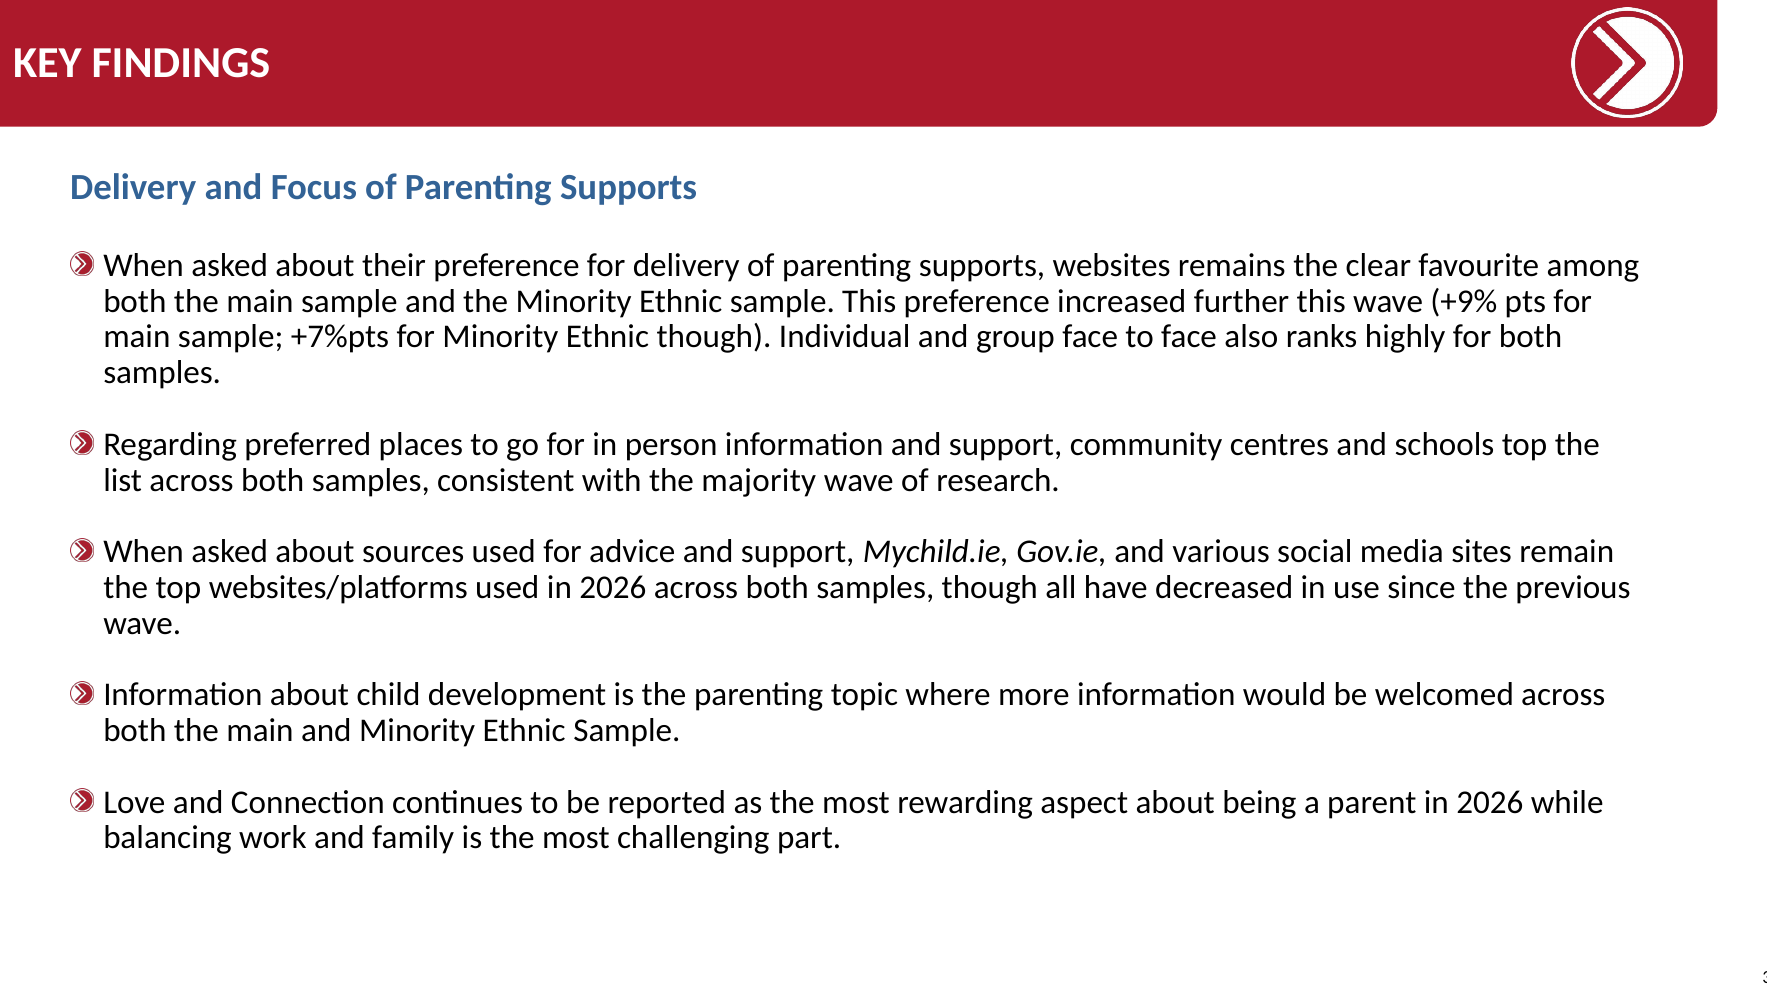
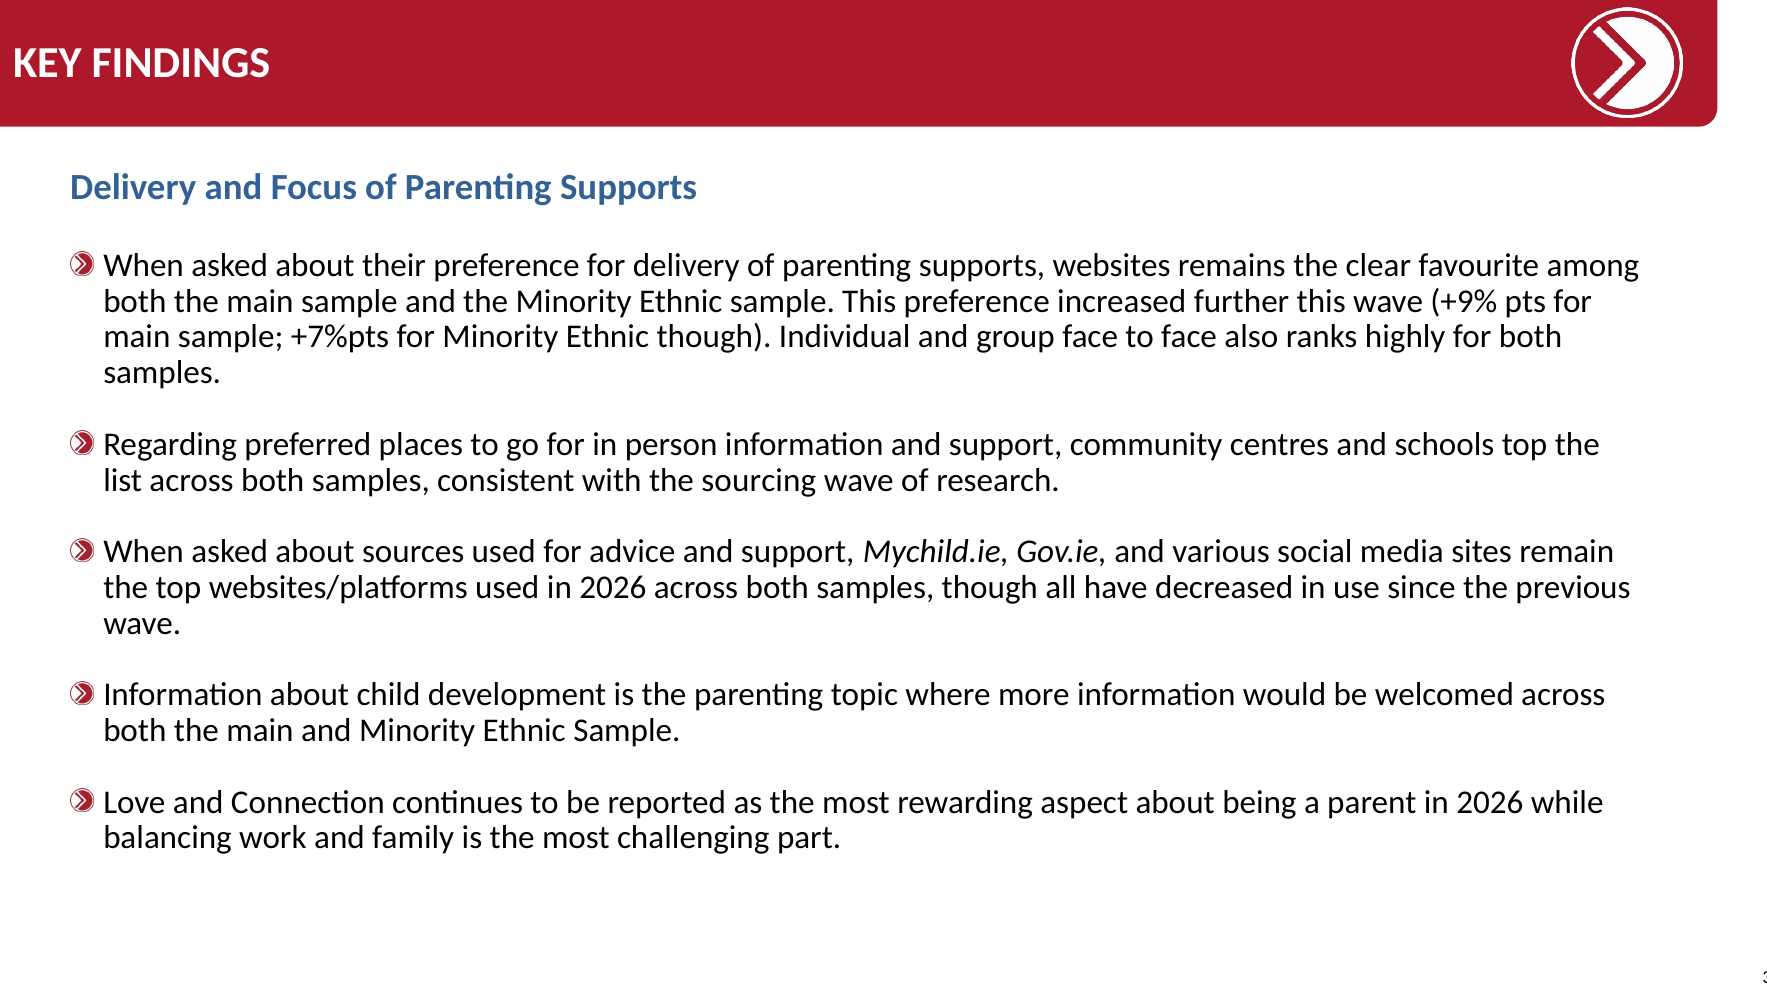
majority: majority -> sourcing (759, 480)
